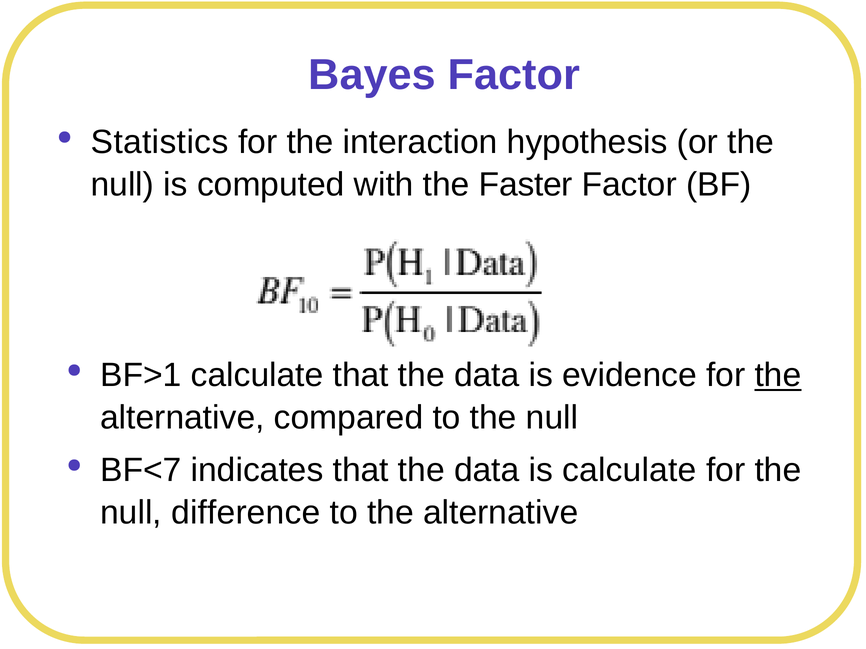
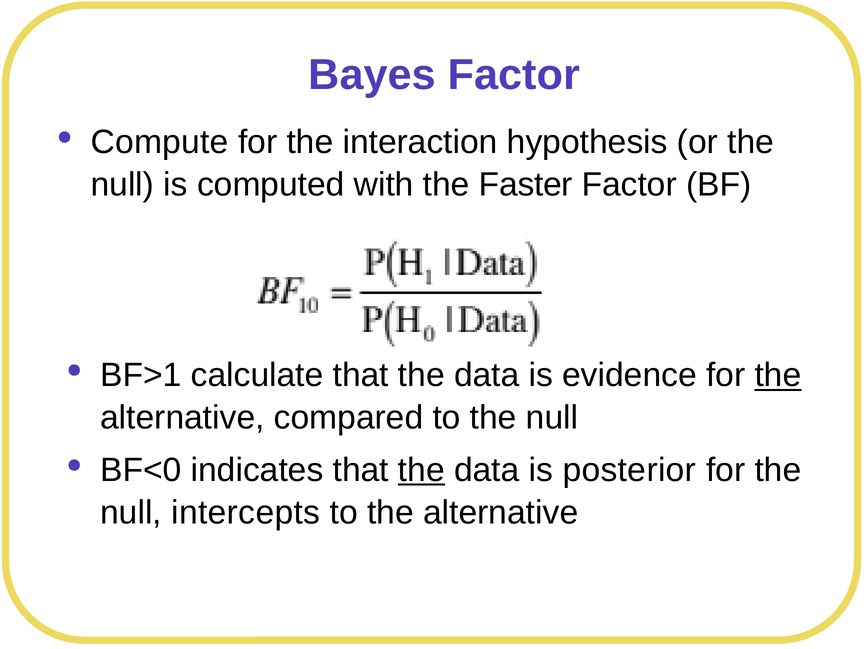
Statistics: Statistics -> Compute (160, 142)
BF<7: BF<7 -> BF<0 (141, 471)
the underline: none -> present (421, 471)
is calculate: calculate -> posterior (629, 471)
difference: difference -> intercepts (246, 513)
